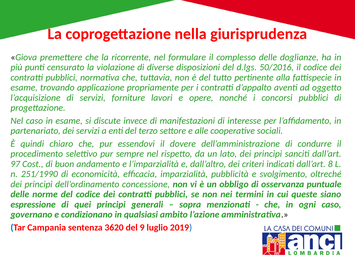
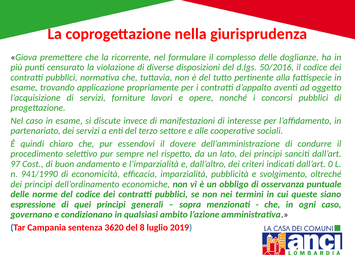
8: 8 -> 0 (330, 164)
251/1990: 251/1990 -> 941/1990 (39, 174)
concessione: concessione -> economiche (146, 184)
9: 9 -> 8 (142, 228)
